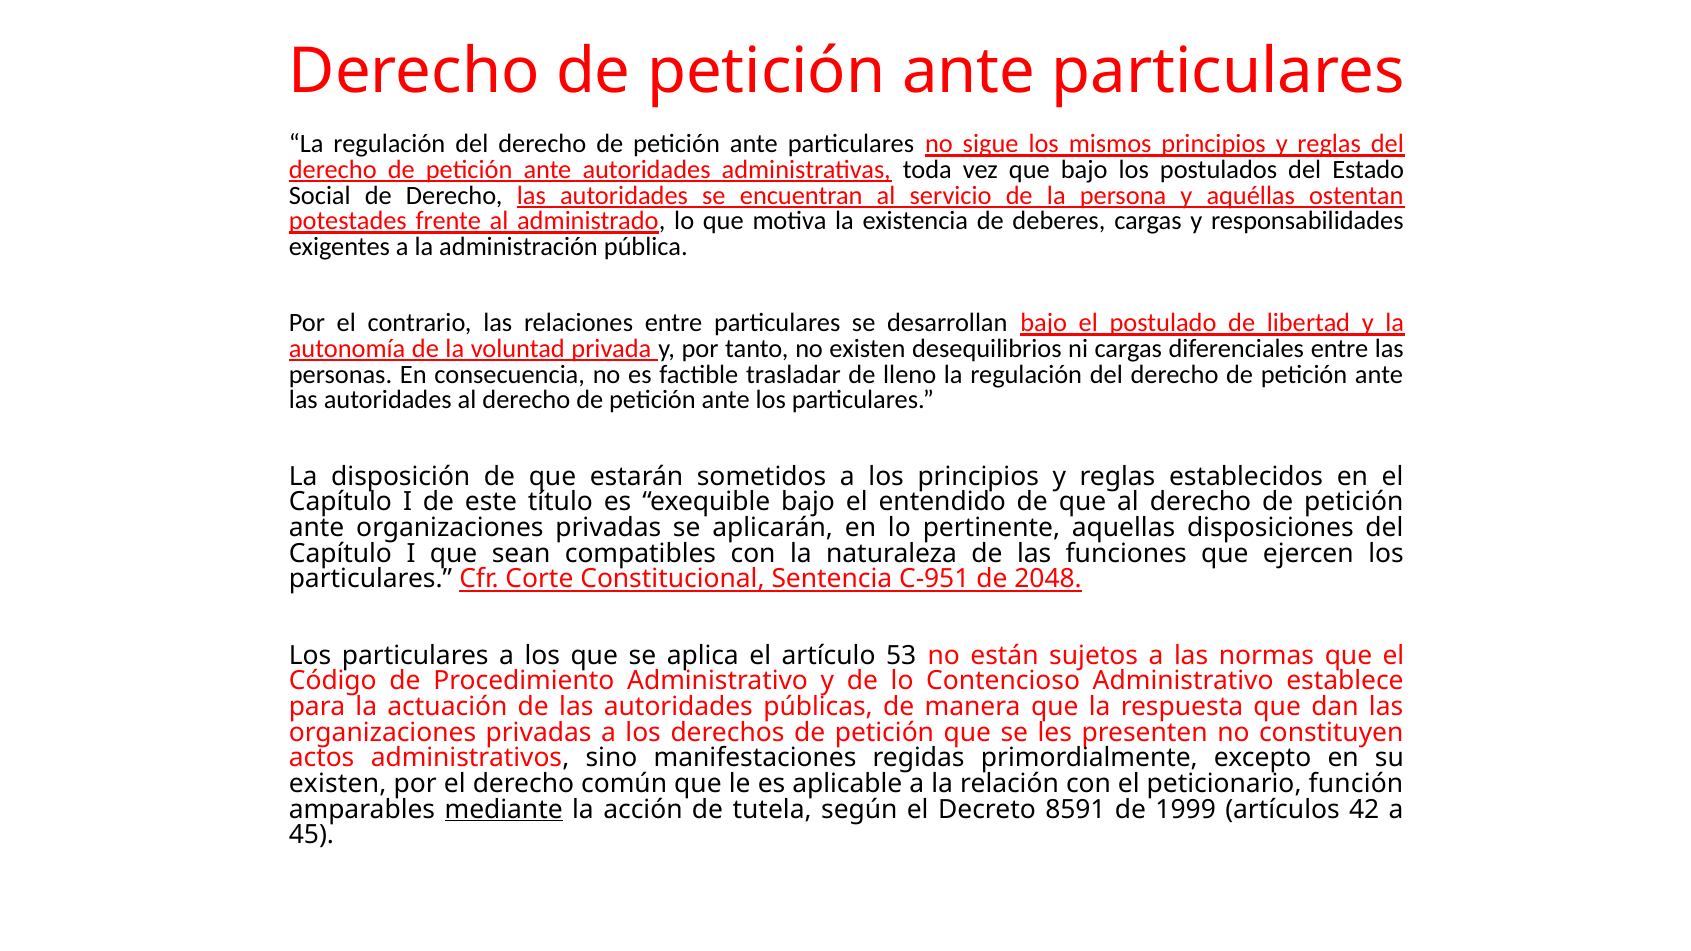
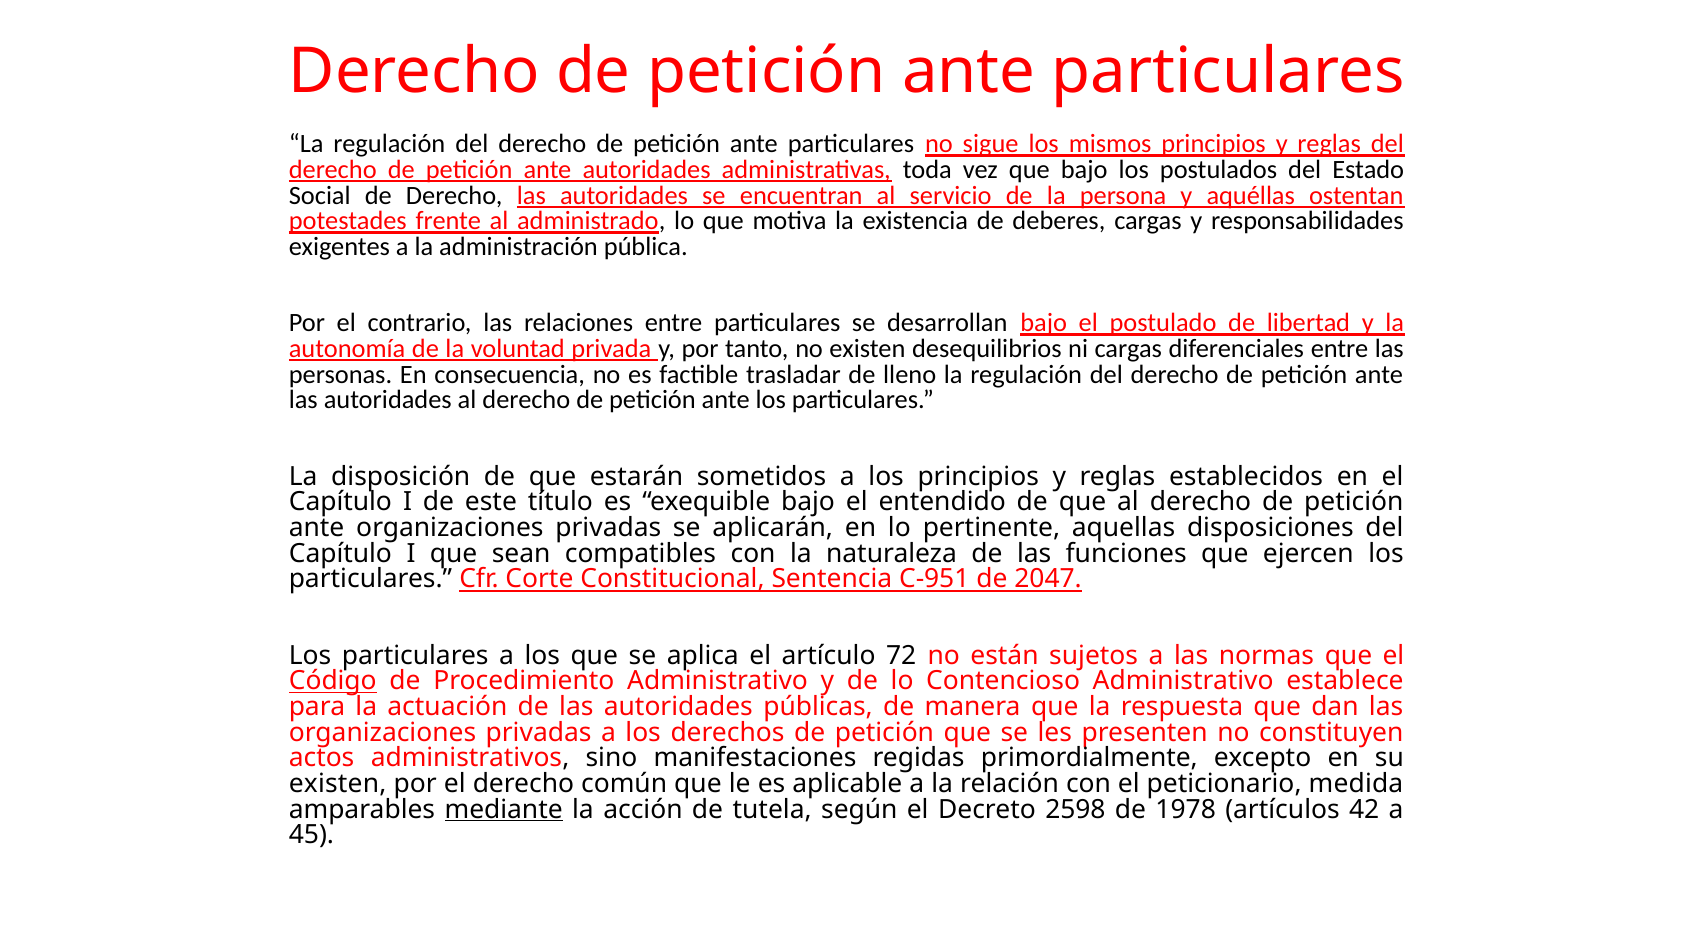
2048: 2048 -> 2047 (1048, 579)
53: 53 -> 72 (901, 656)
Código underline: none -> present (333, 681)
función: función -> medida (1356, 784)
8591: 8591 -> 2598 (1075, 809)
1999: 1999 -> 1978 (1186, 809)
